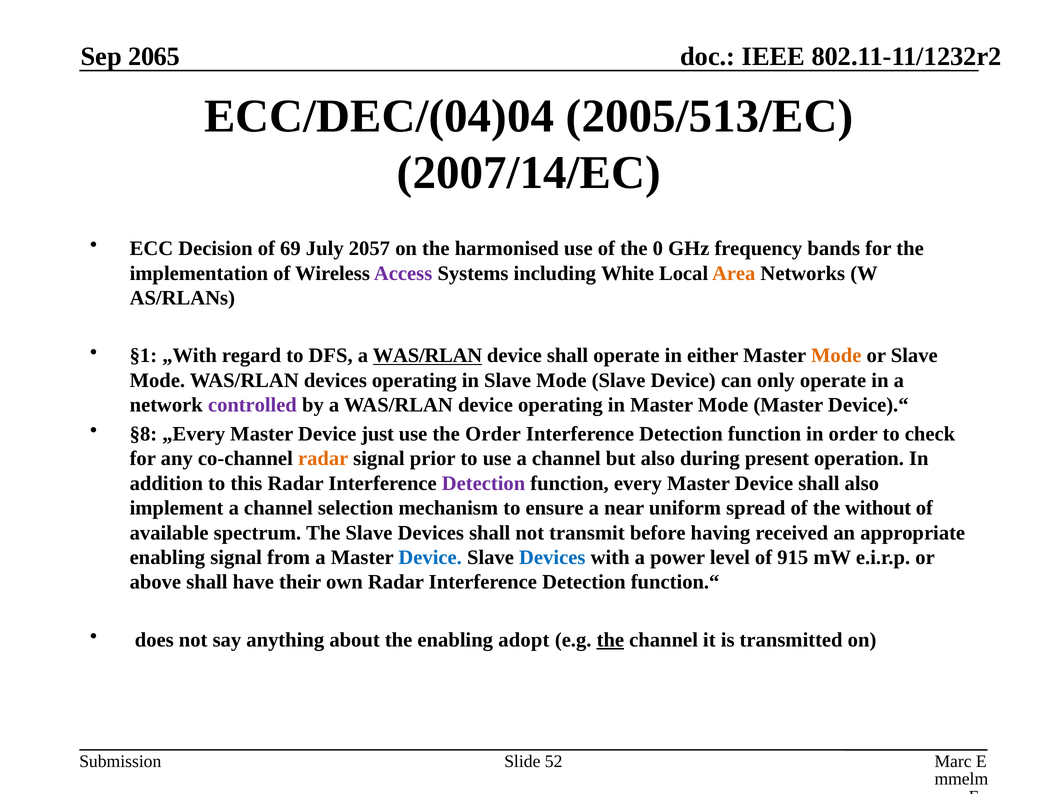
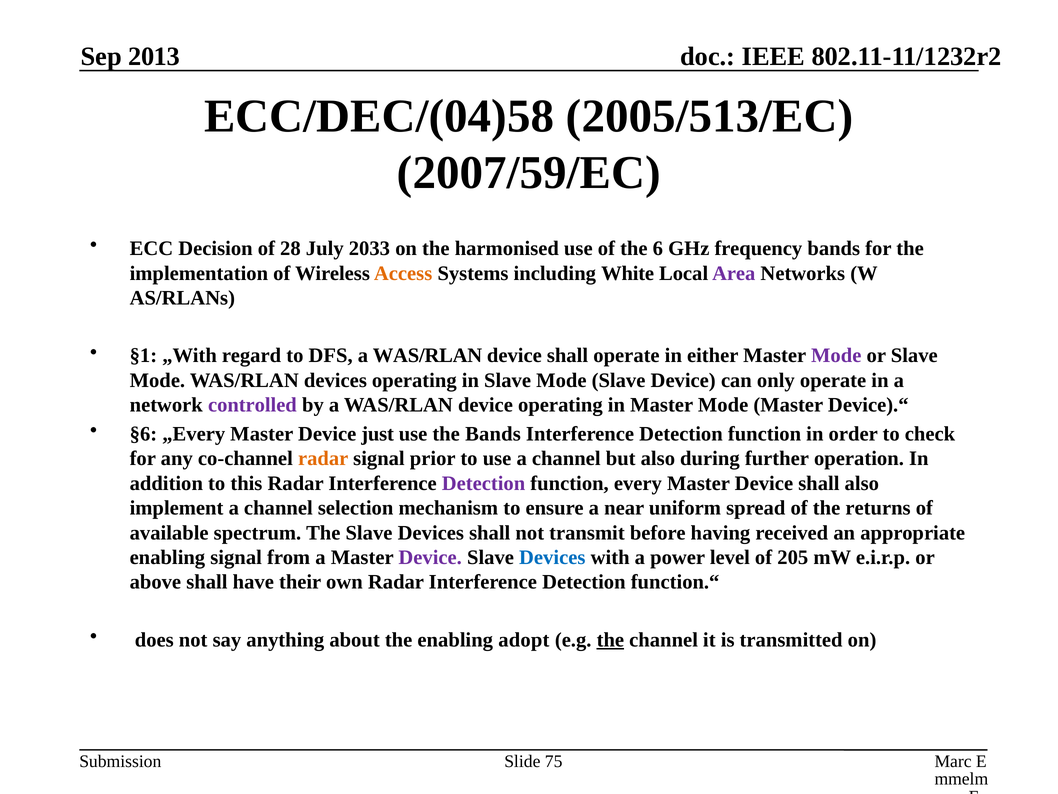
2065: 2065 -> 2013 (154, 56)
ECC/DEC/(04)04: ECC/DEC/(04)04 -> ECC/DEC/(04)58 (379, 116)
2007/14/EC: 2007/14/EC -> 2007/59/EC (529, 173)
69: 69 -> 28 (290, 248)
2057: 2057 -> 2033 (369, 248)
0: 0 -> 6 (658, 248)
Access colour: purple -> orange (403, 273)
Area colour: orange -> purple (734, 273)
WAS/RLAN underline: present -> none (427, 355)
Mode colour: orange -> purple (836, 355)
§8: §8 -> §6 (143, 434)
the Order: Order -> Bands (493, 434)
present: present -> further (777, 458)
without: without -> returns (878, 508)
Device colour: blue -> purple (430, 557)
915: 915 -> 205 (793, 557)
52: 52 -> 75 (554, 761)
